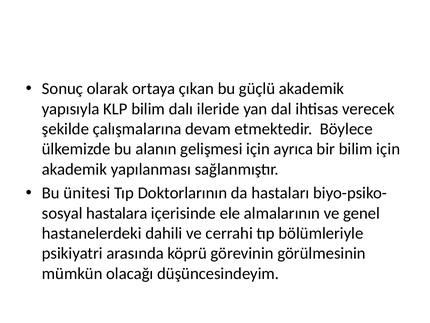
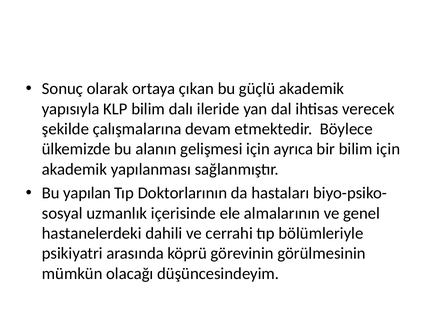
ünitesi: ünitesi -> yapılan (87, 193)
hastalara: hastalara -> uzmanlık (117, 213)
